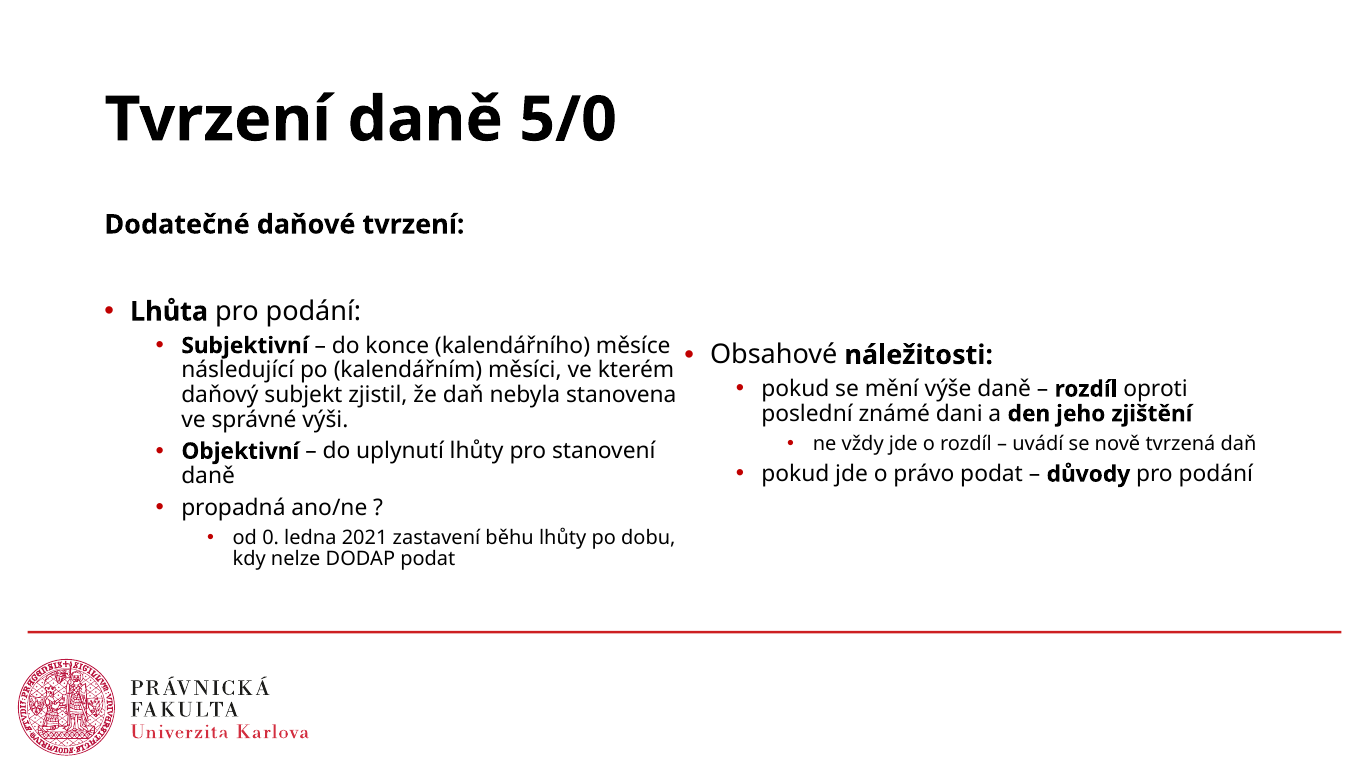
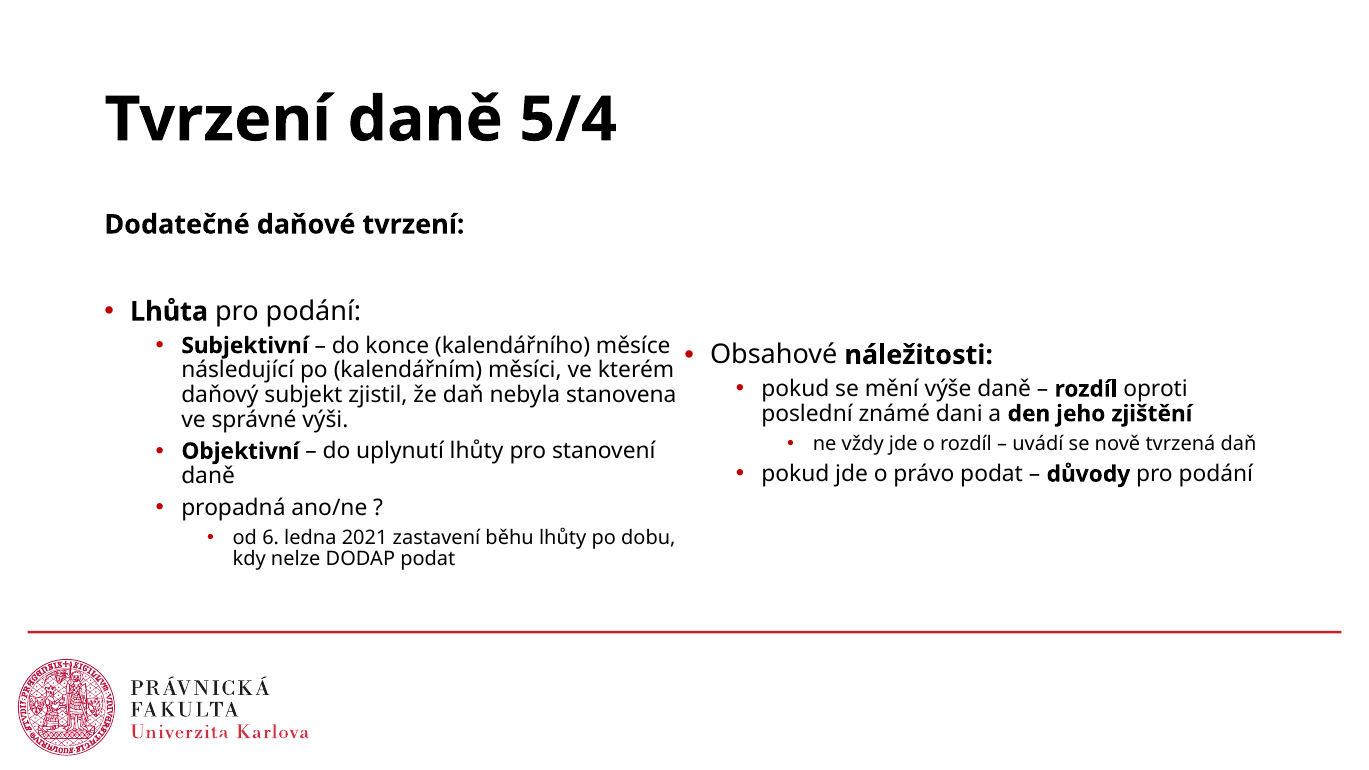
5/0: 5/0 -> 5/4 (568, 120)
0: 0 -> 6 (271, 538)
